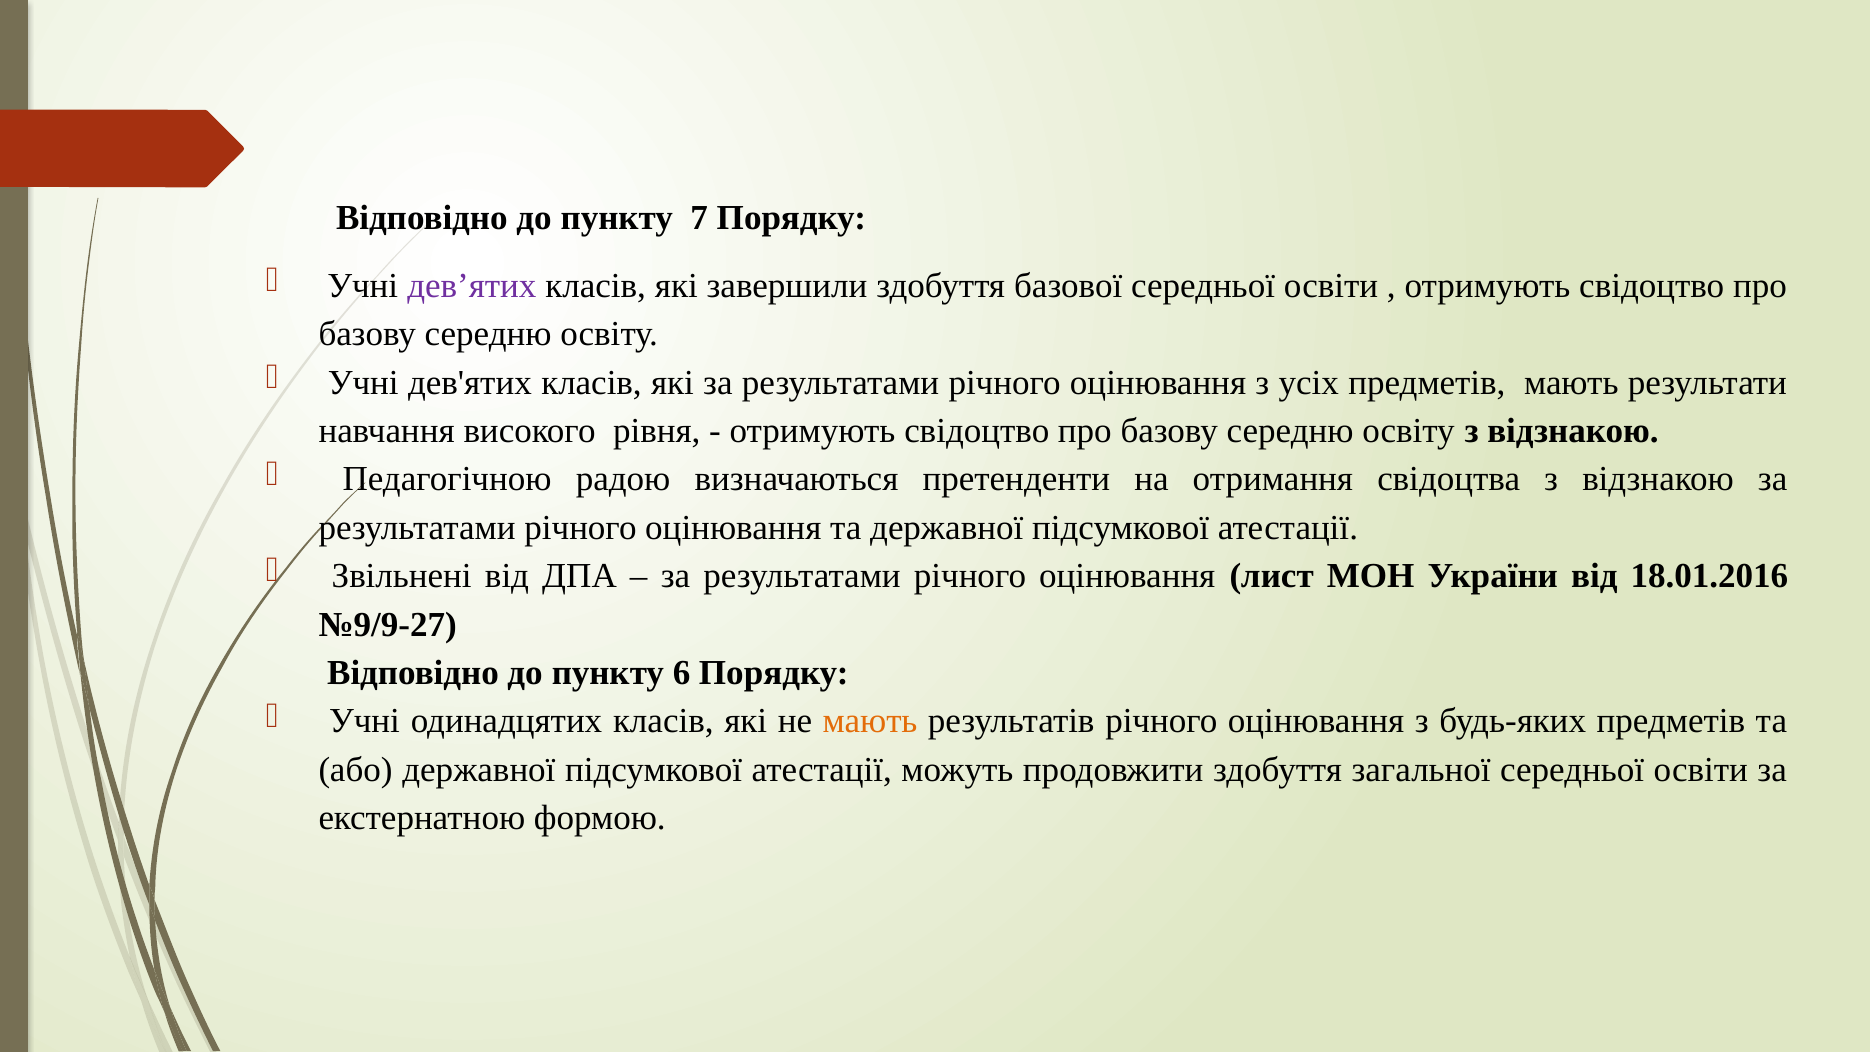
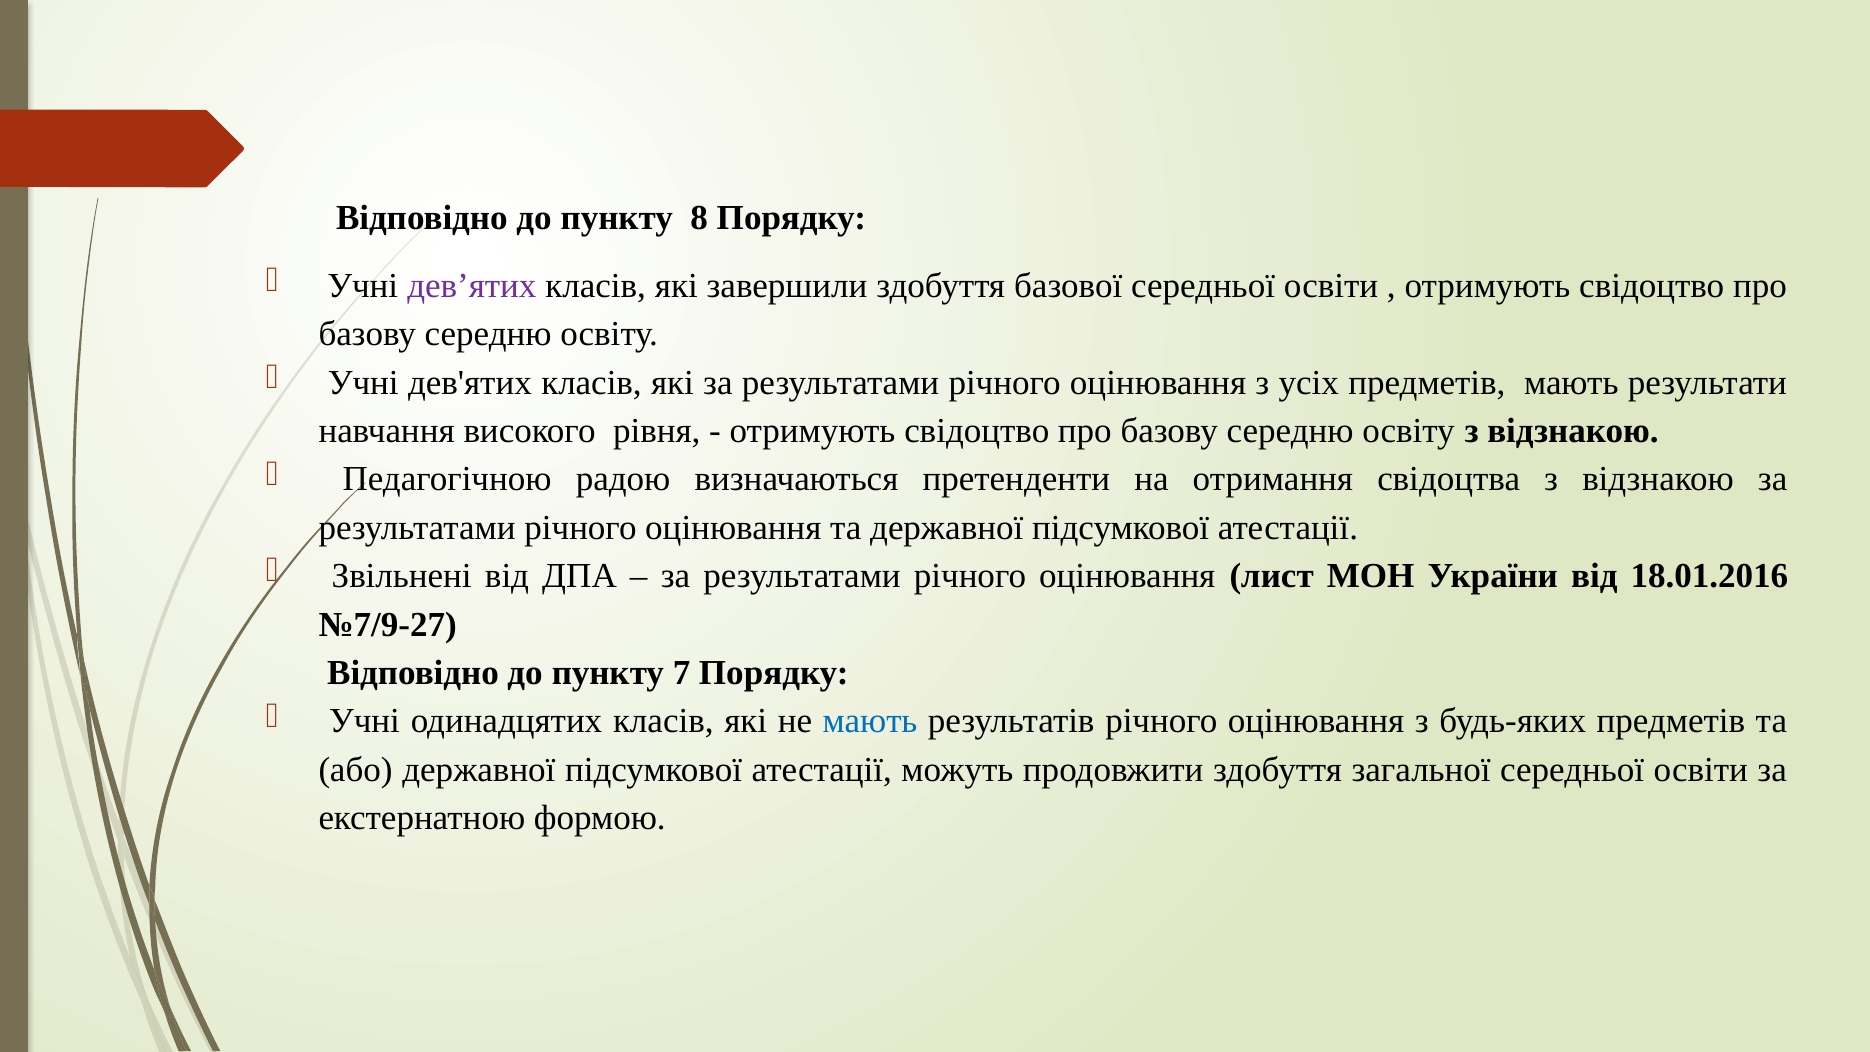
7: 7 -> 8 (699, 218)
№9/9-27: №9/9-27 -> №7/9-27 (388, 624)
6: 6 -> 7 (682, 673)
мають colour: orange -> blue (870, 721)
